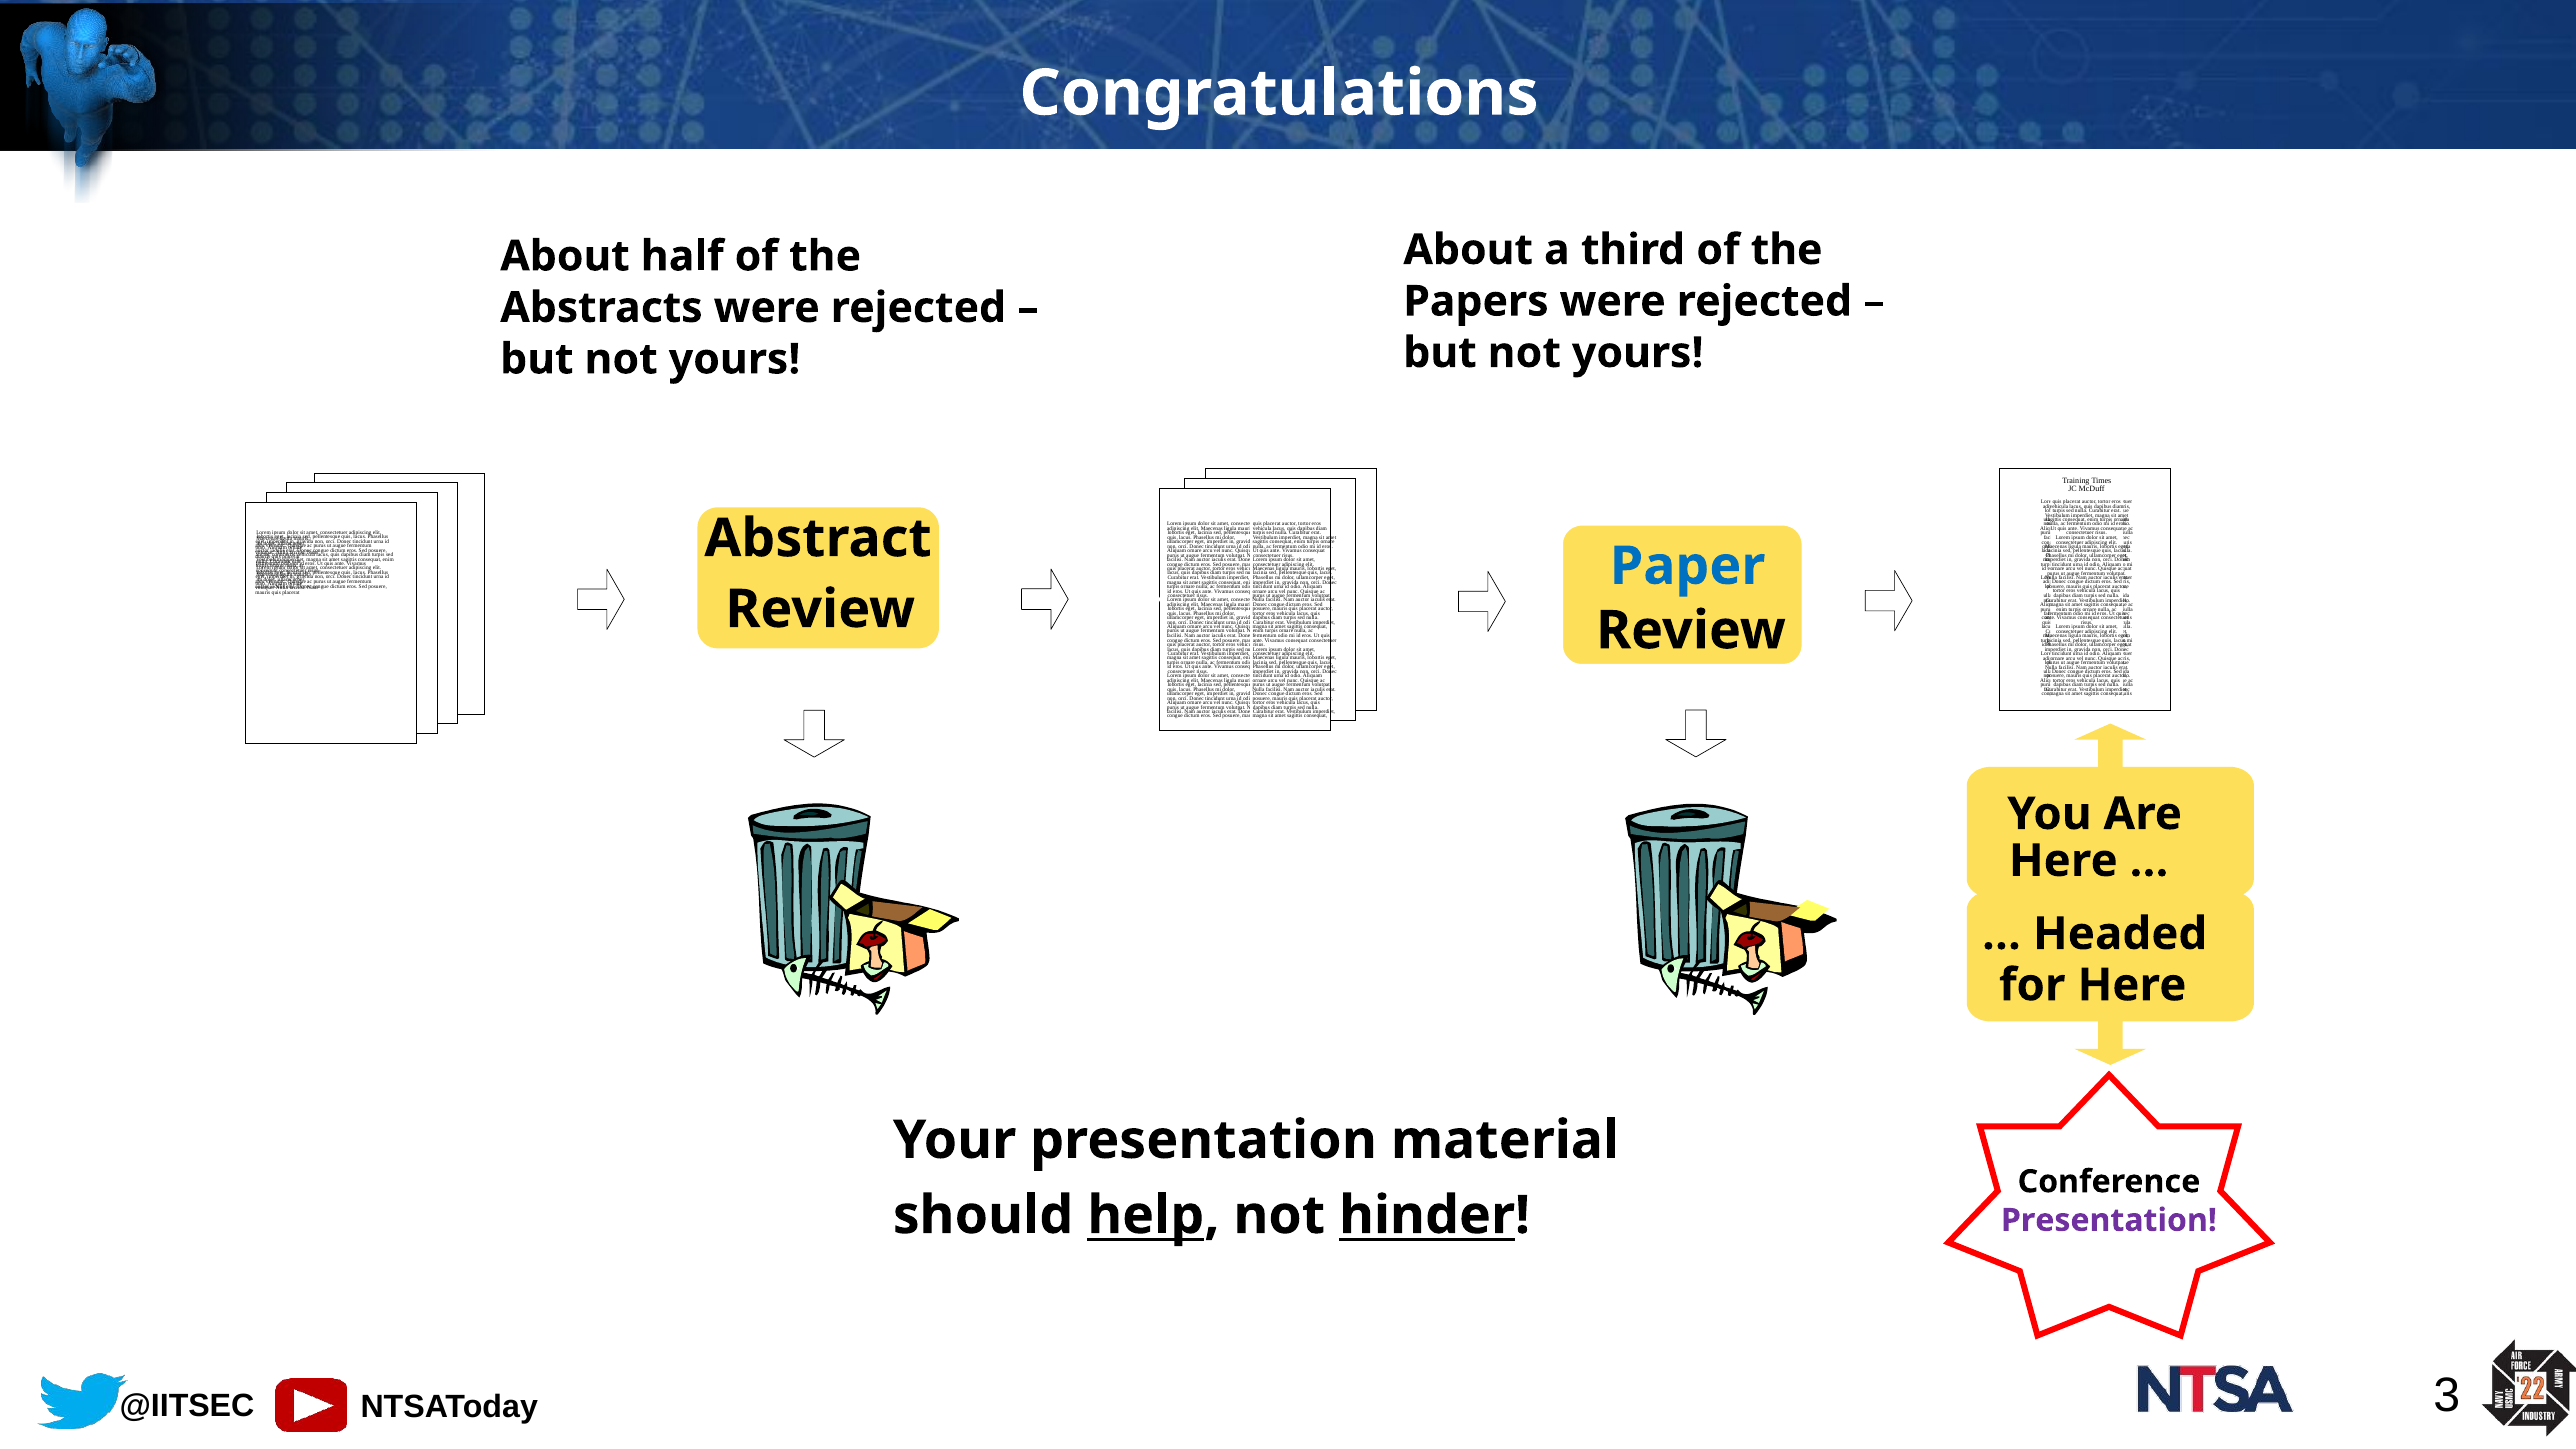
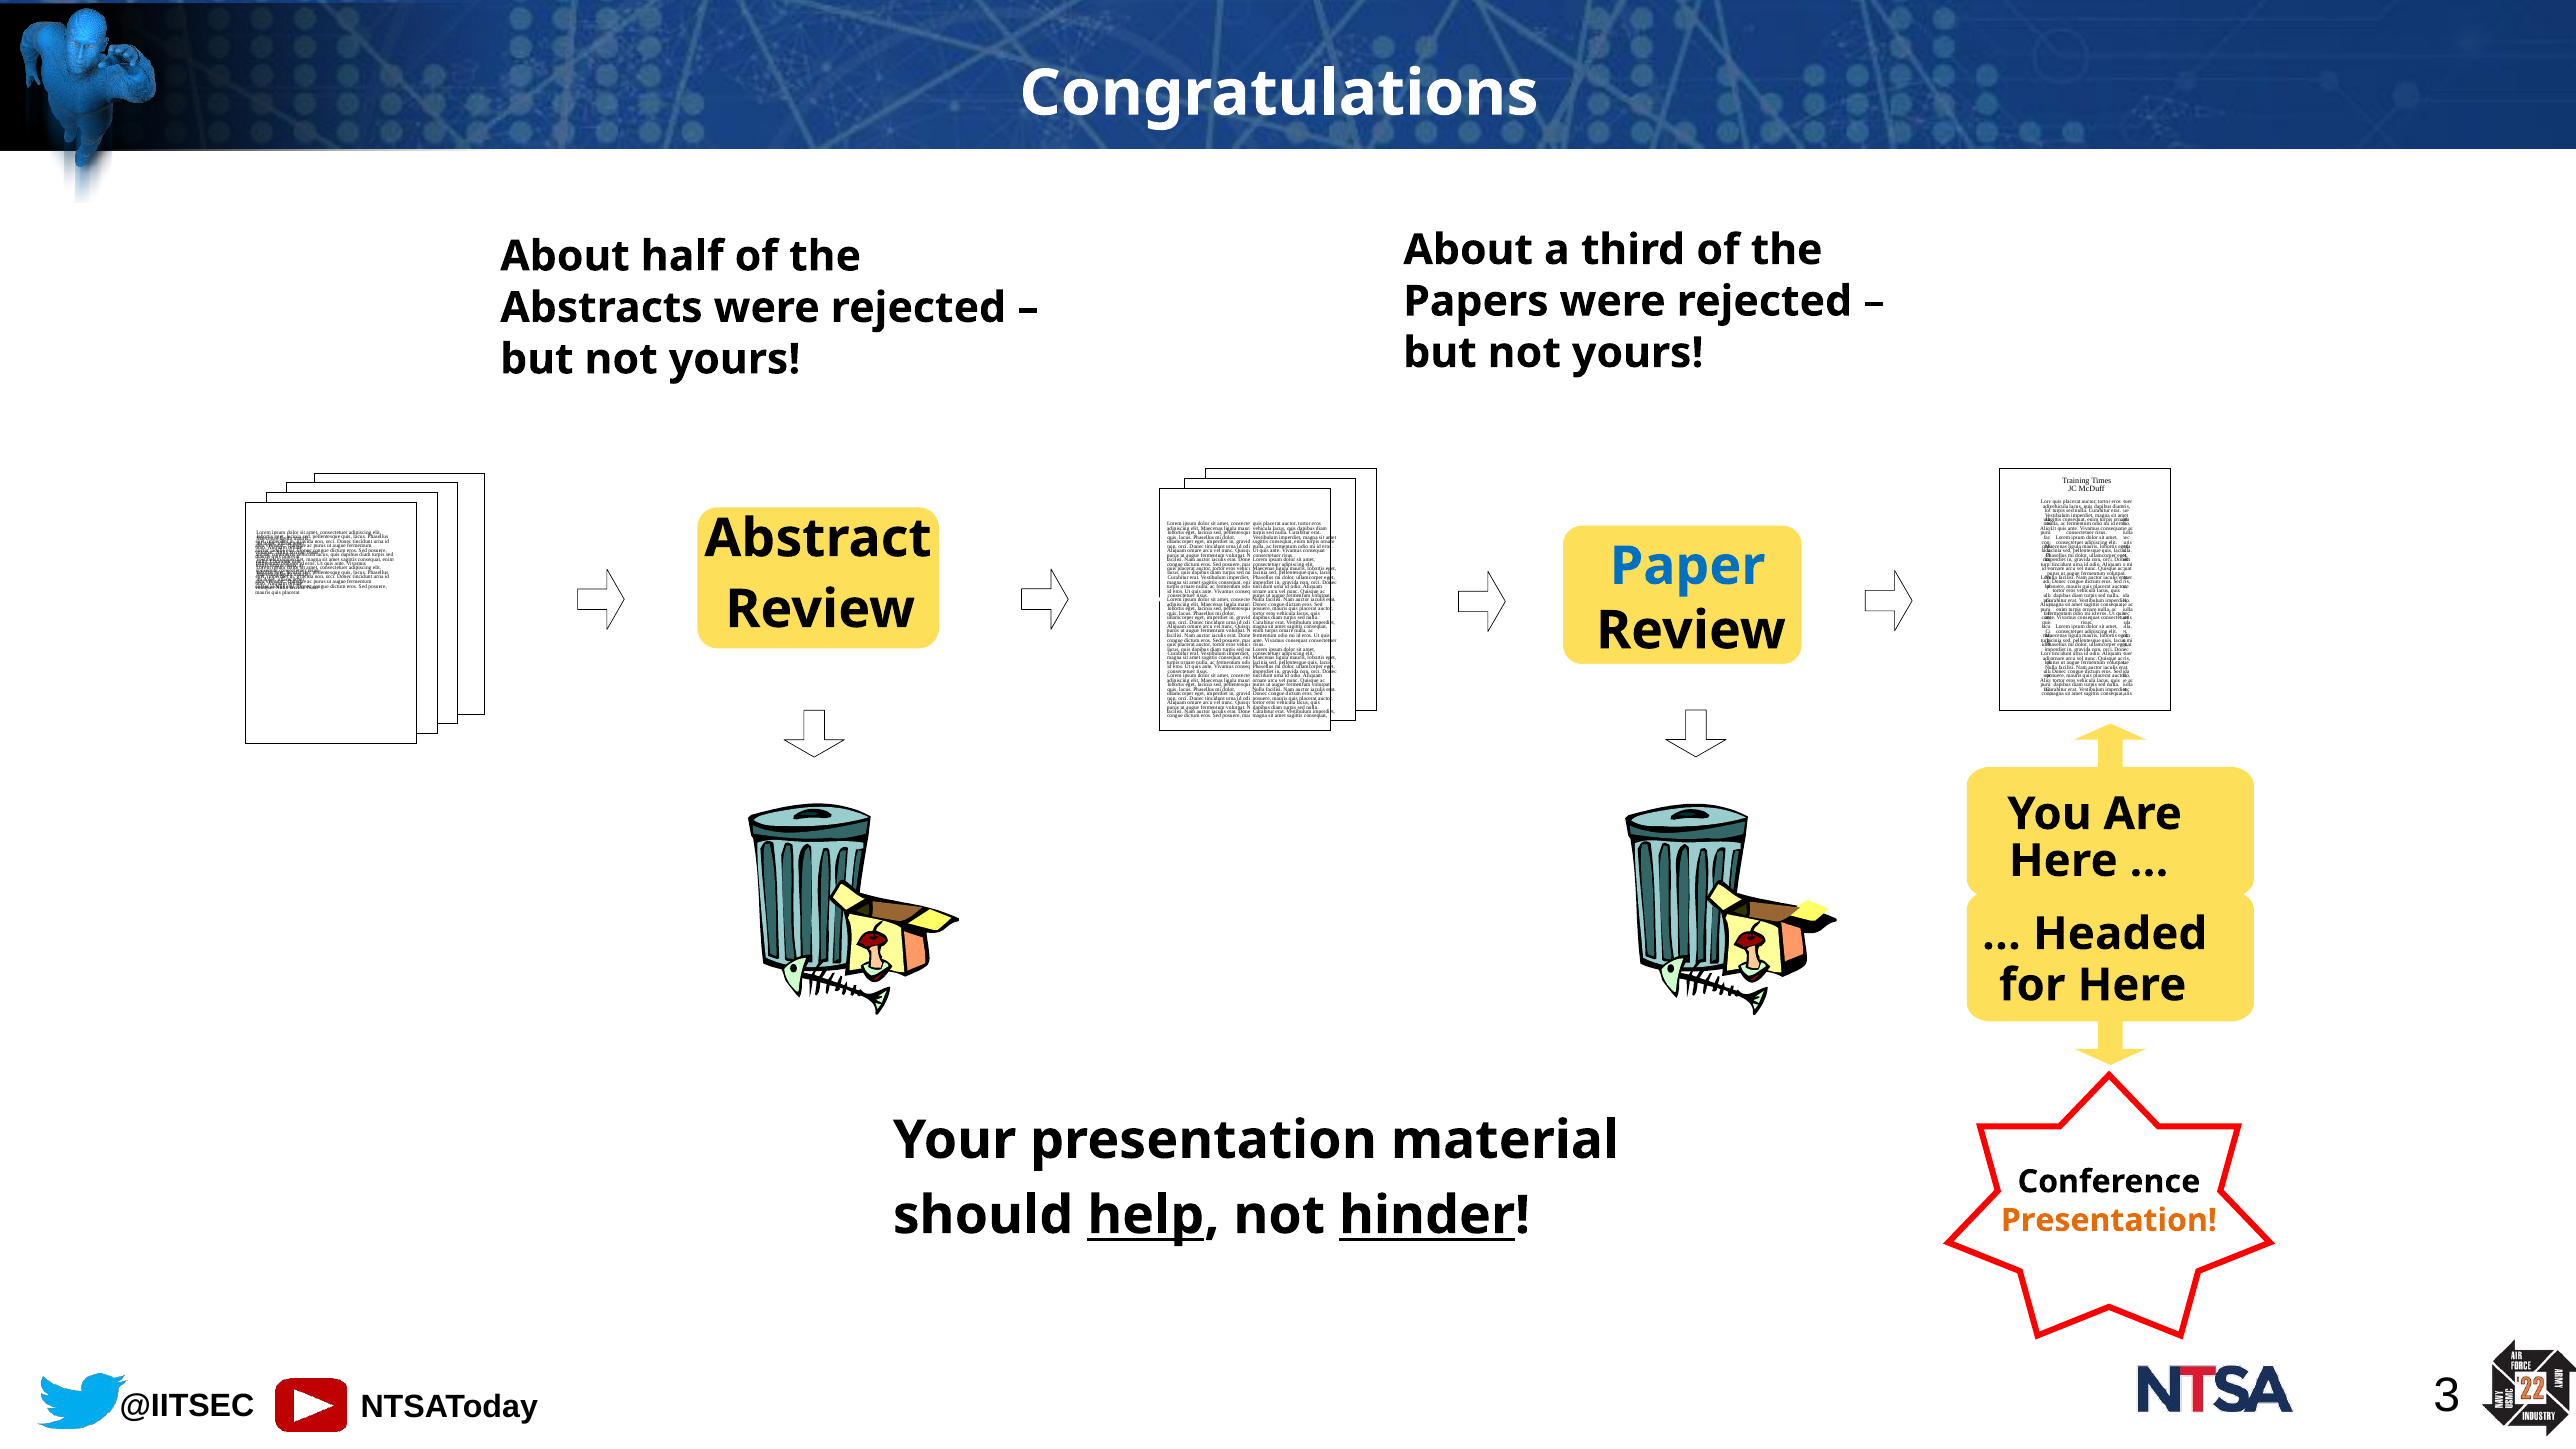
Presentation colour: purple -> orange (2109, 1220)
